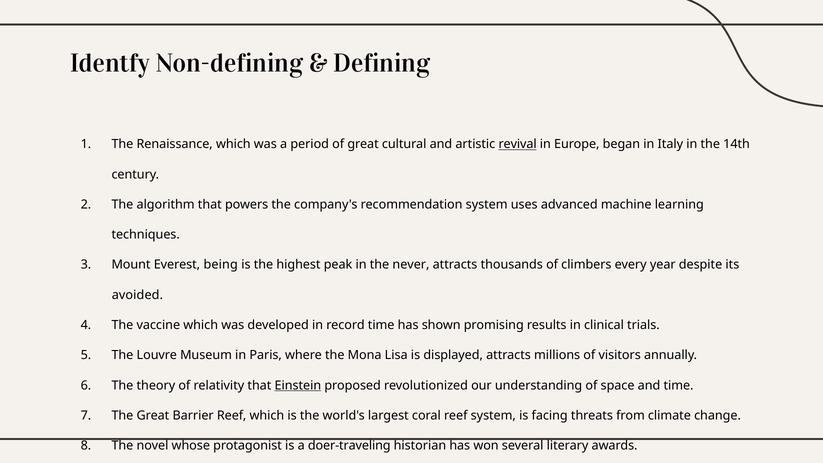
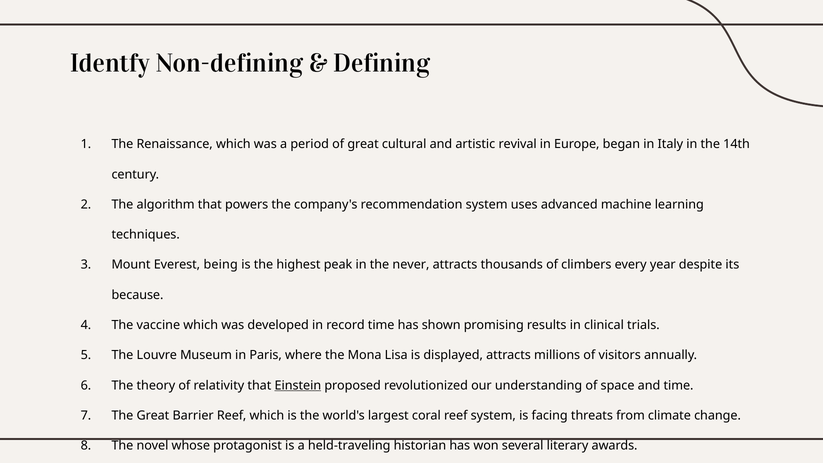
revival underline: present -> none (518, 144)
avoided: avoided -> because (137, 295)
doer-traveling: doer-traveling -> held-traveling (349, 446)
